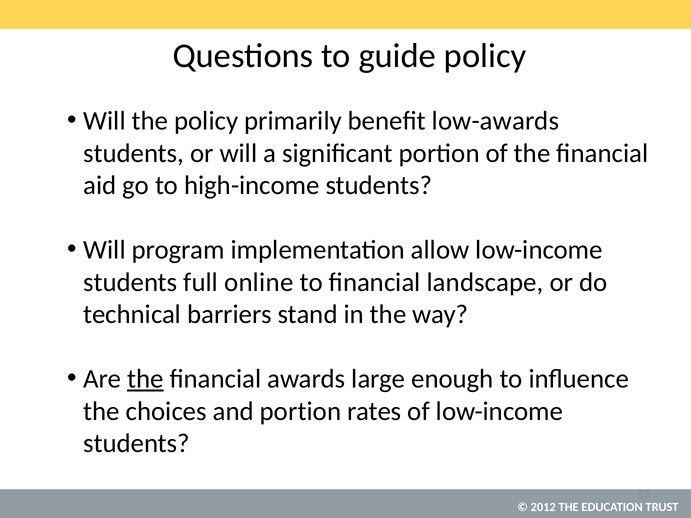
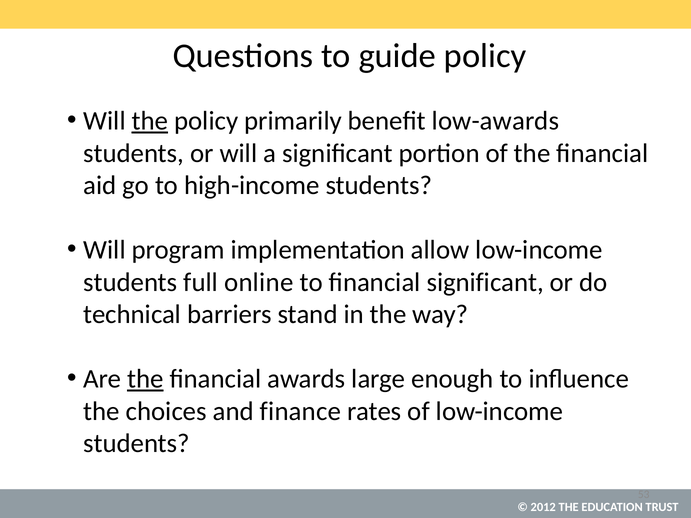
the underline: none -> present (150, 121)
financial landscape: landscape -> significant (485, 282)
and portion: portion -> finance (300, 411)
